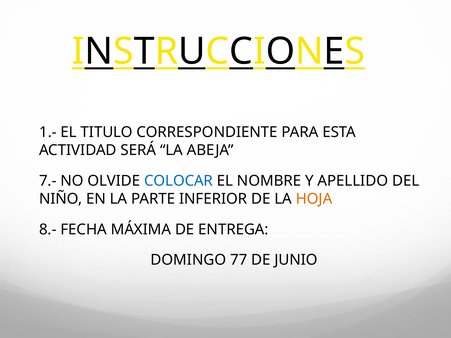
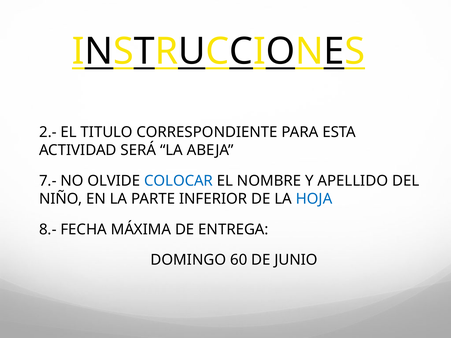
1.-: 1.- -> 2.- (48, 132)
HOJA colour: orange -> blue (314, 199)
77: 77 -> 60 (239, 260)
